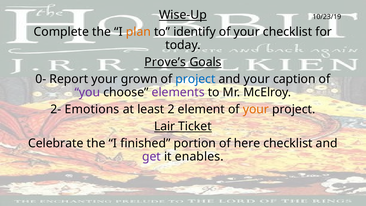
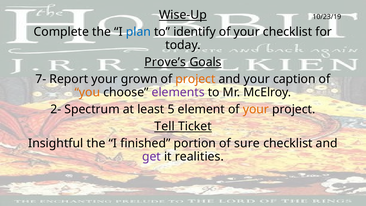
plan colour: orange -> blue (138, 32)
0-: 0- -> 7- (41, 79)
project colour: blue -> orange (195, 79)
you colour: purple -> orange (87, 92)
Emotions: Emotions -> Spectrum (92, 109)
2: 2 -> 5 (171, 109)
Lair: Lair -> Tell (165, 126)
Celebrate: Celebrate -> Insightful (56, 143)
here: here -> sure (247, 143)
enables: enables -> realities (199, 156)
